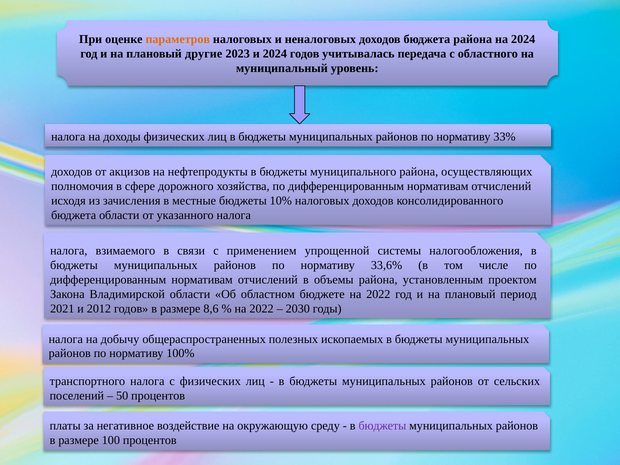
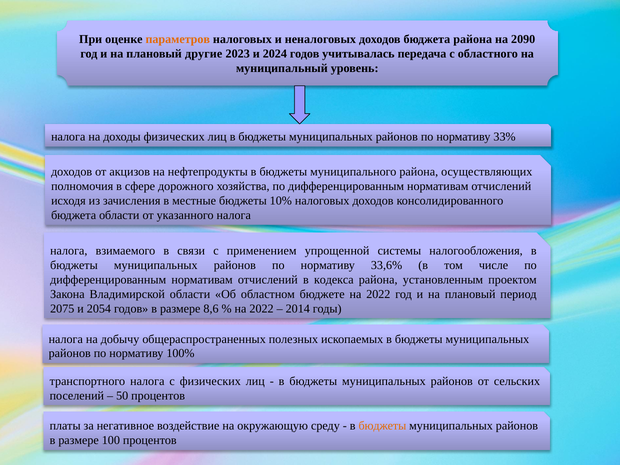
на 2024: 2024 -> 2090 (523, 39)
объемы: объемы -> кодекса (334, 280)
2021: 2021 -> 2075 (62, 309)
2012: 2012 -> 2054 (99, 309)
2030: 2030 -> 2014 (298, 309)
бюджеты colour: purple -> orange (382, 426)
